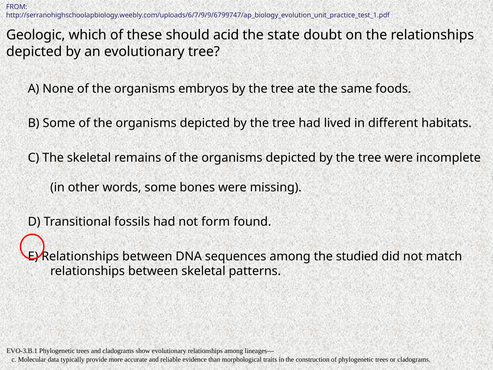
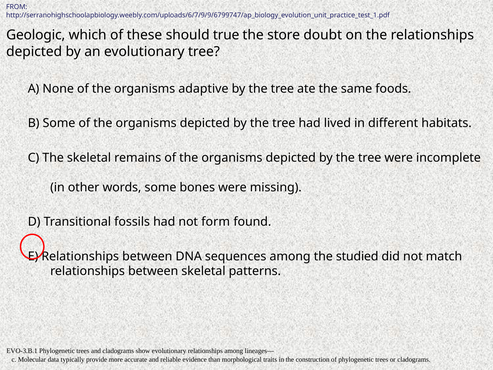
acid: acid -> true (226, 35)
state: state -> store (284, 35)
embryos: embryos -> adaptive (203, 89)
